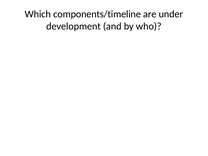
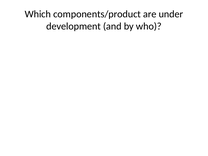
components/timeline: components/timeline -> components/product (97, 14)
